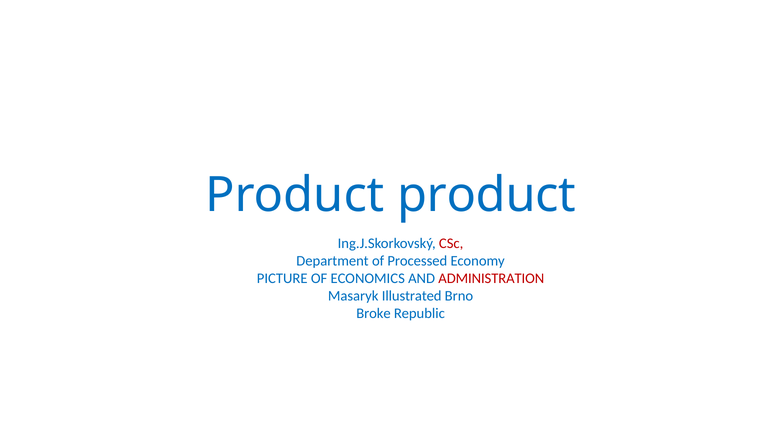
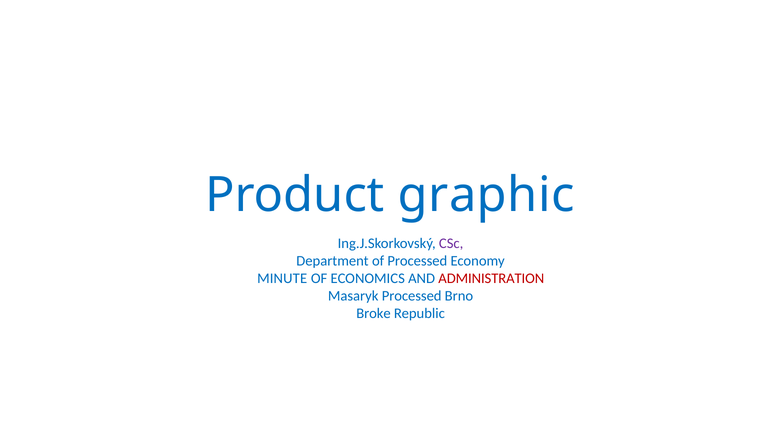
Product product: product -> graphic (486, 195)
CSc colour: red -> purple (451, 243)
PICTURE: PICTURE -> MINUTE (282, 279)
Masaryk Illustrated: Illustrated -> Processed (412, 296)
